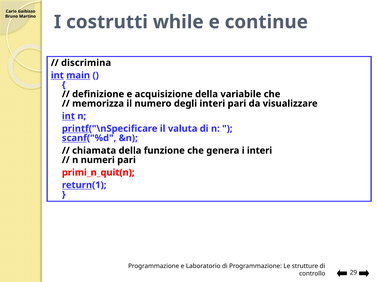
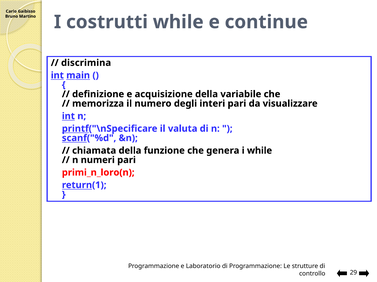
i interi: interi -> while (260, 151)
primi_n_quit(n: primi_n_quit(n -> primi_n_loro(n (98, 173)
